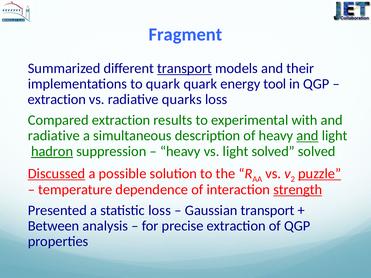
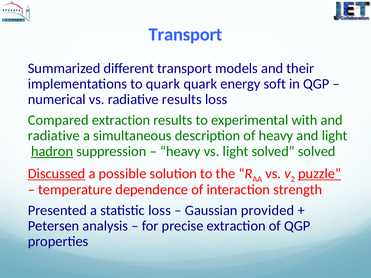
Fragment: Fragment -> Transport (186, 35)
transport underline: present -> none (185, 68)
tool: tool -> soft (275, 84)
extraction: extraction -> numerical (57, 100)
radiative quarks: quarks -> results (182, 100)
and underline: present -> none (308, 136)
strength underline: present -> none (298, 190)
Gaussian transport: transport -> provided (267, 211)
Between: Between -> Petersen (54, 226)
